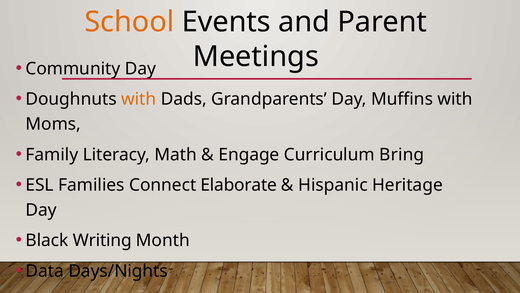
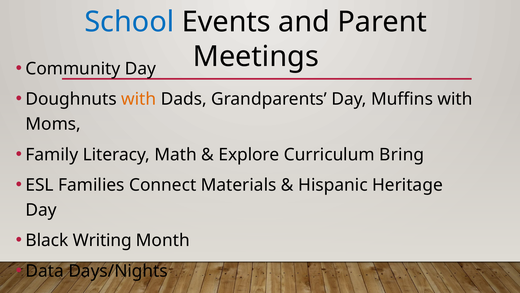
School colour: orange -> blue (129, 22)
Engage: Engage -> Explore (249, 154)
Elaborate: Elaborate -> Materials (239, 185)
